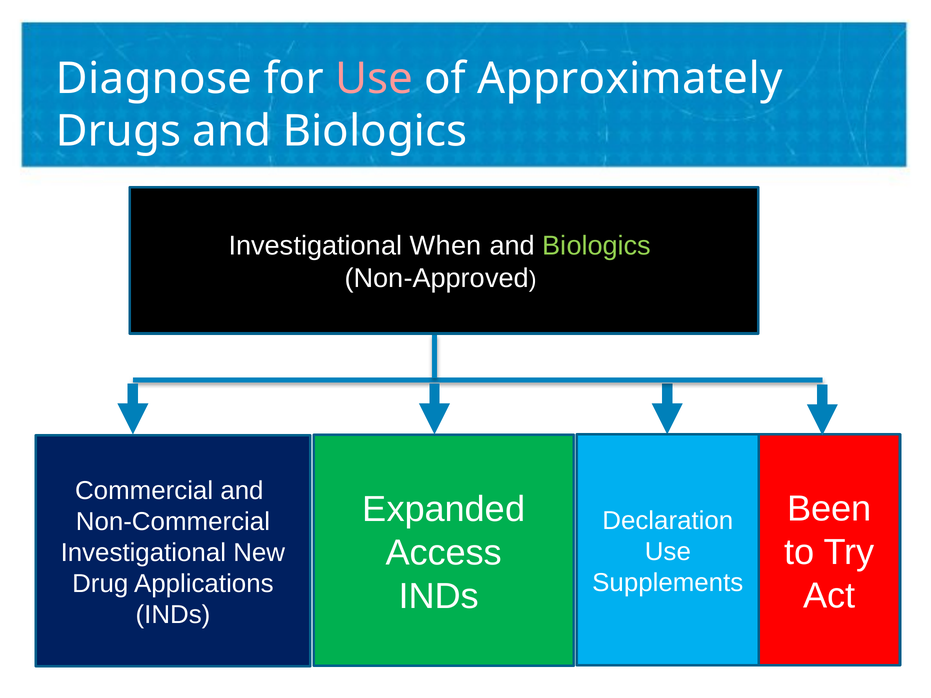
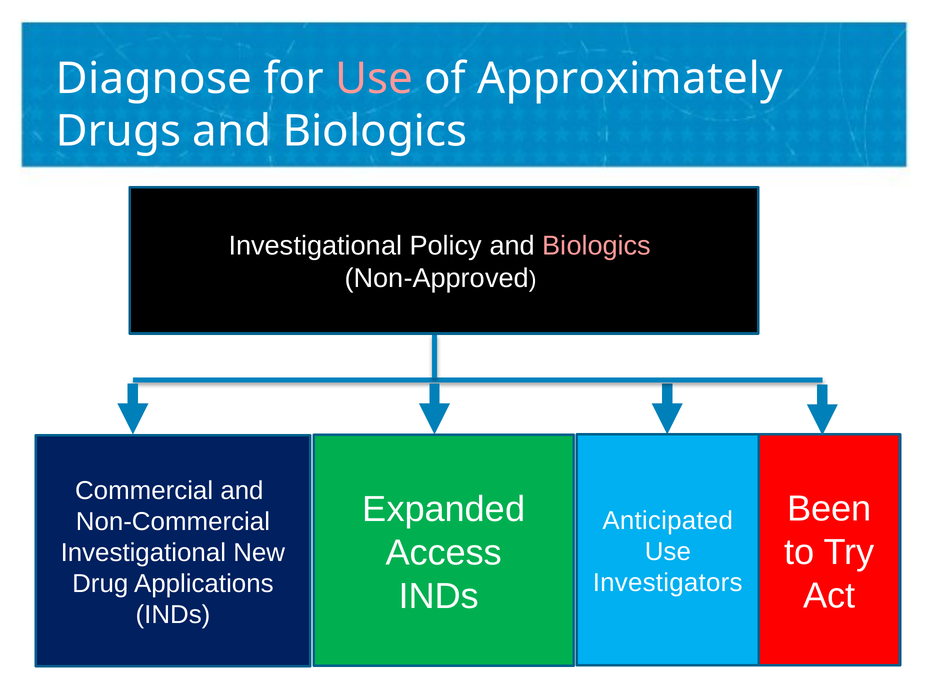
When: When -> Policy (446, 246)
Biologics colour: light green -> pink (597, 246)
Declaration: Declaration -> Anticipated (668, 521)
Supplements: Supplements -> Investigators (668, 583)
